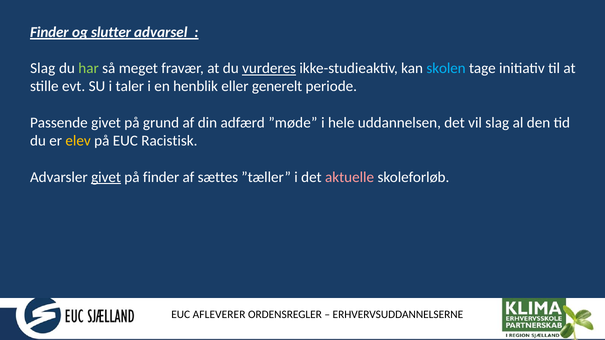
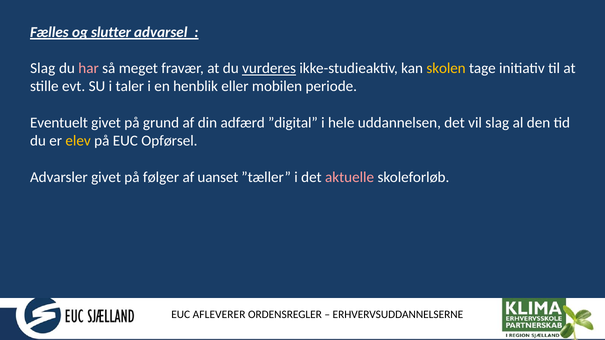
Finder: Finder -> Fælles (49, 32)
har colour: light green -> pink (89, 68)
skolen colour: light blue -> yellow (446, 68)
generelt: generelt -> mobilen (277, 87)
Passende: Passende -> Eventuelt (59, 123)
”møde: ”møde -> ”digital (293, 123)
Racistisk: Racistisk -> Opførsel (169, 141)
givet underline: present -> none (106, 177)
på finder: finder -> følger (161, 177)
sættes: sættes -> uanset (218, 177)
